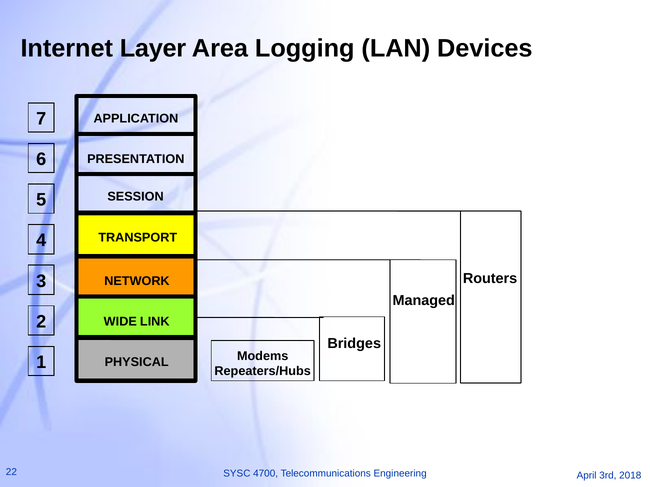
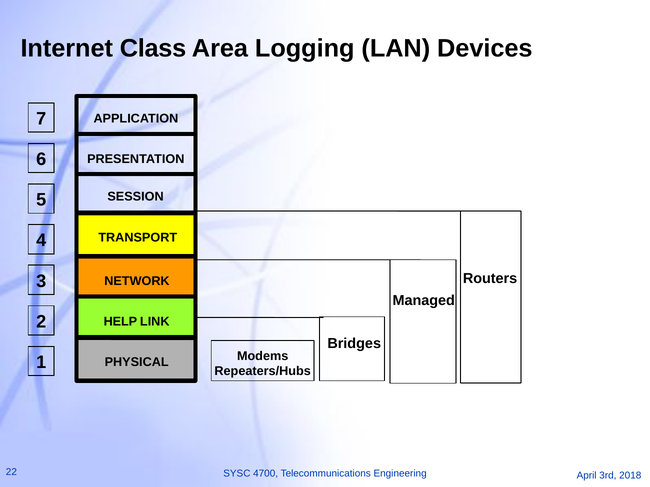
Layer: Layer -> Class (153, 49)
WIDE: WIDE -> HELP (120, 322)
